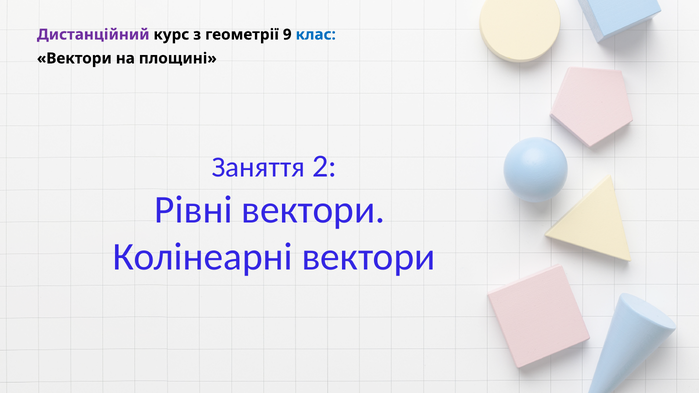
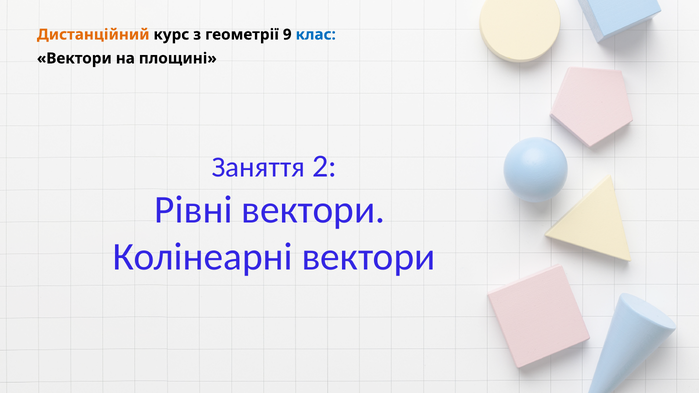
Дистанційний colour: purple -> orange (93, 35)
